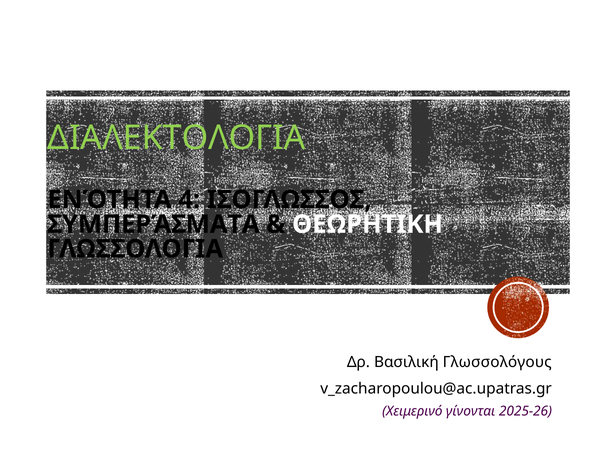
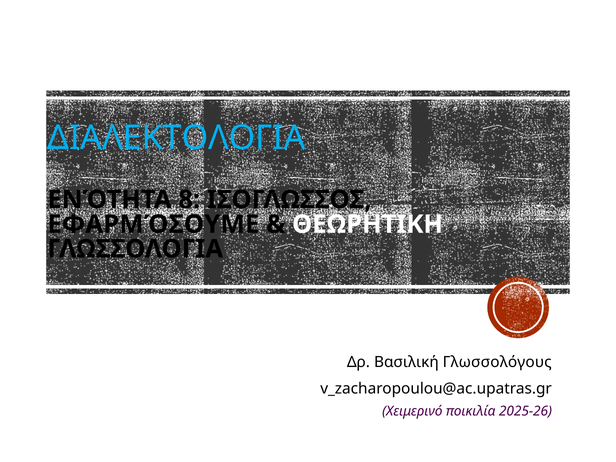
ΔΙΑΛΕΚΤΟΛΟΓΙΑ colour: light green -> light blue (176, 138)
4: 4 -> 8 (189, 200)
ΣΥΜΠΕΡΆΣΜΑΤΑ: ΣΥΜΠΕΡΆΣΜΑΤΑ -> ΕΦΑΡΜΌΣΟΥΜΕ (153, 224)
γίνονται: γίνονται -> ποικιλία (471, 411)
